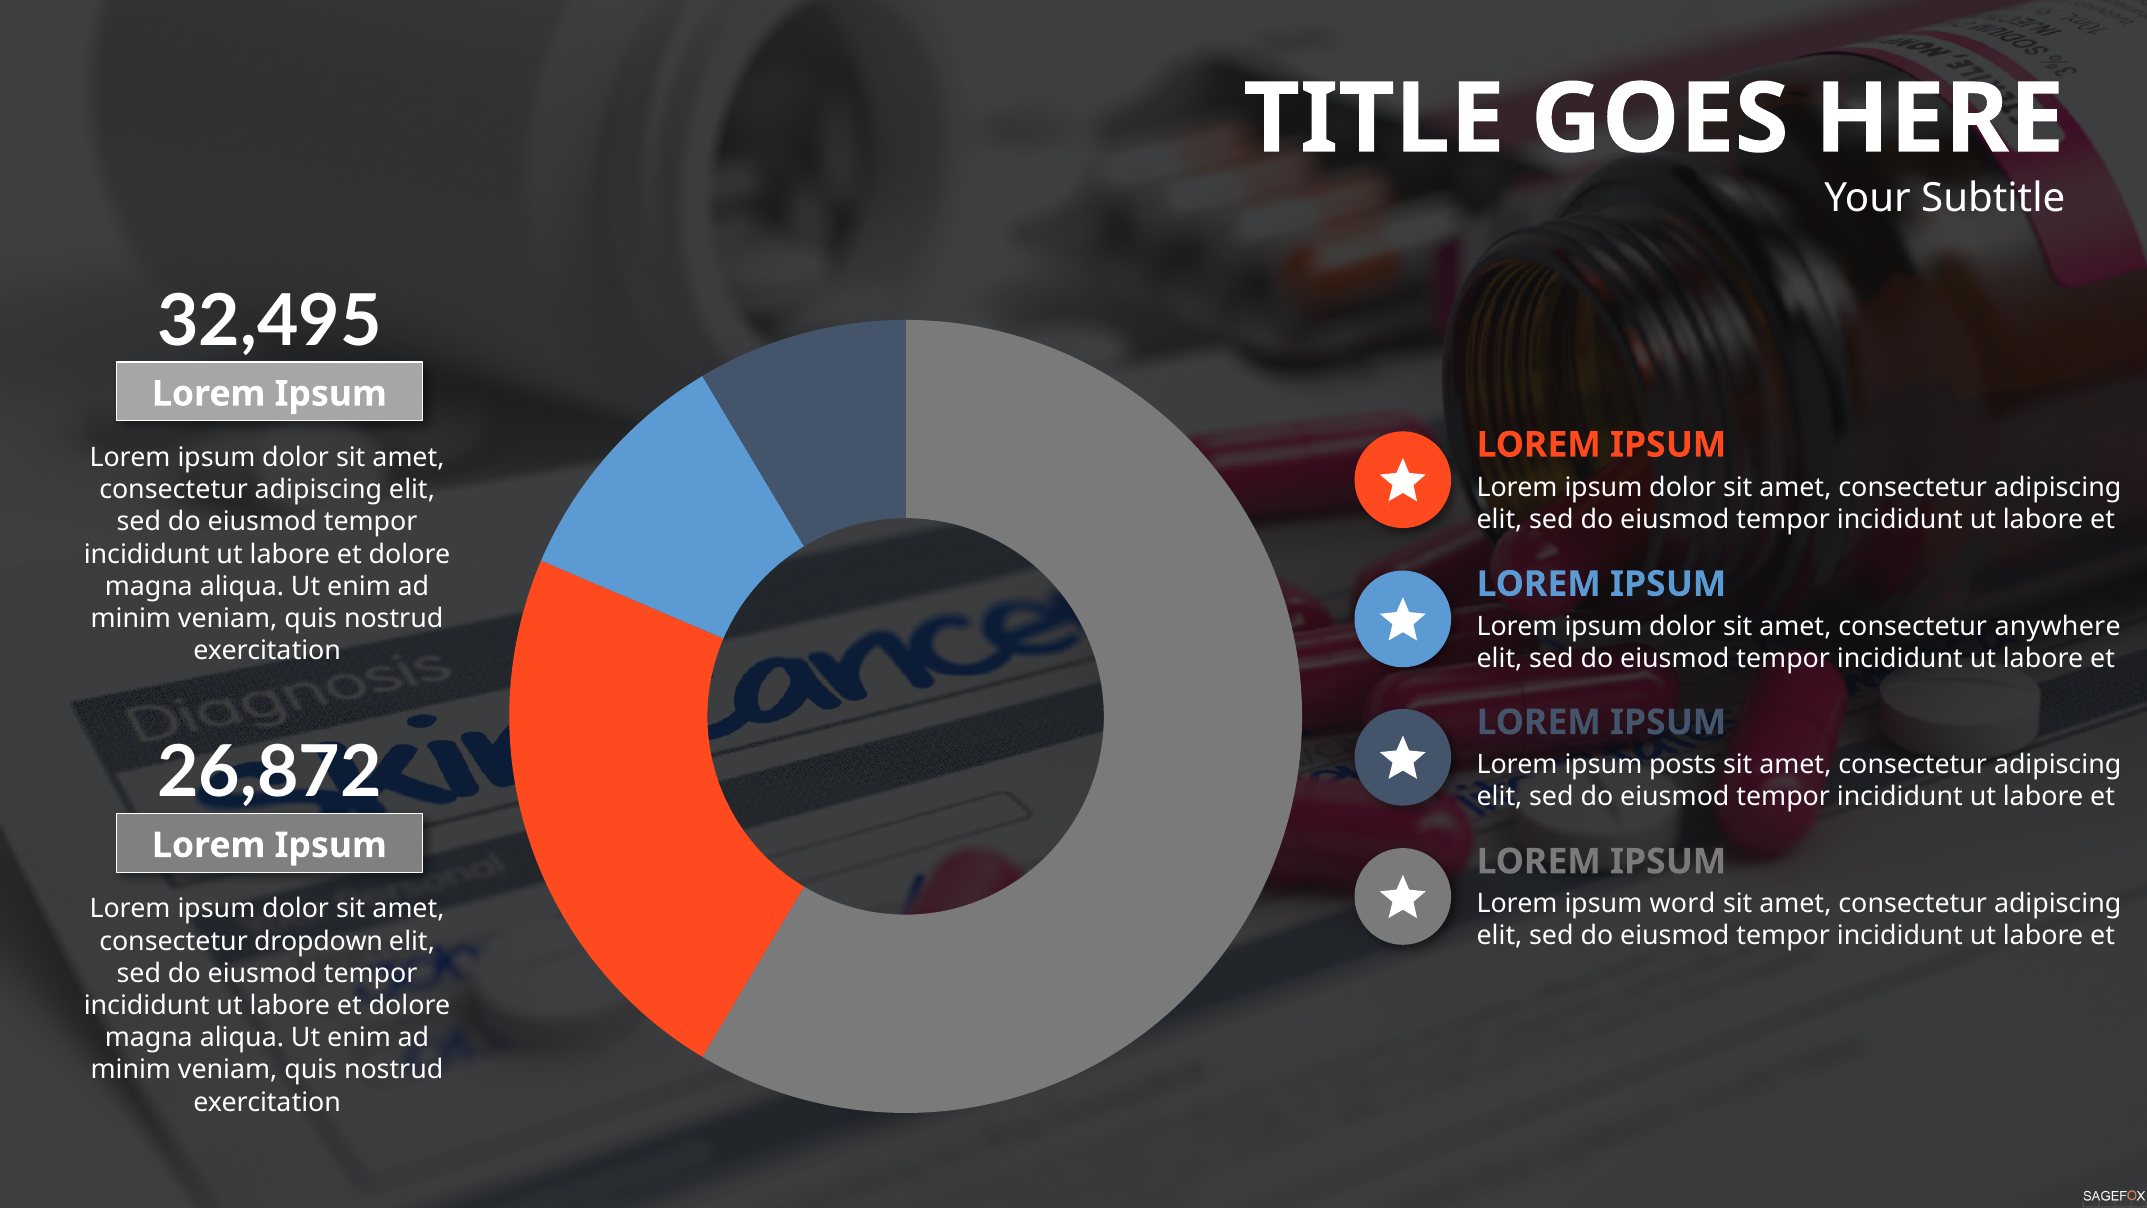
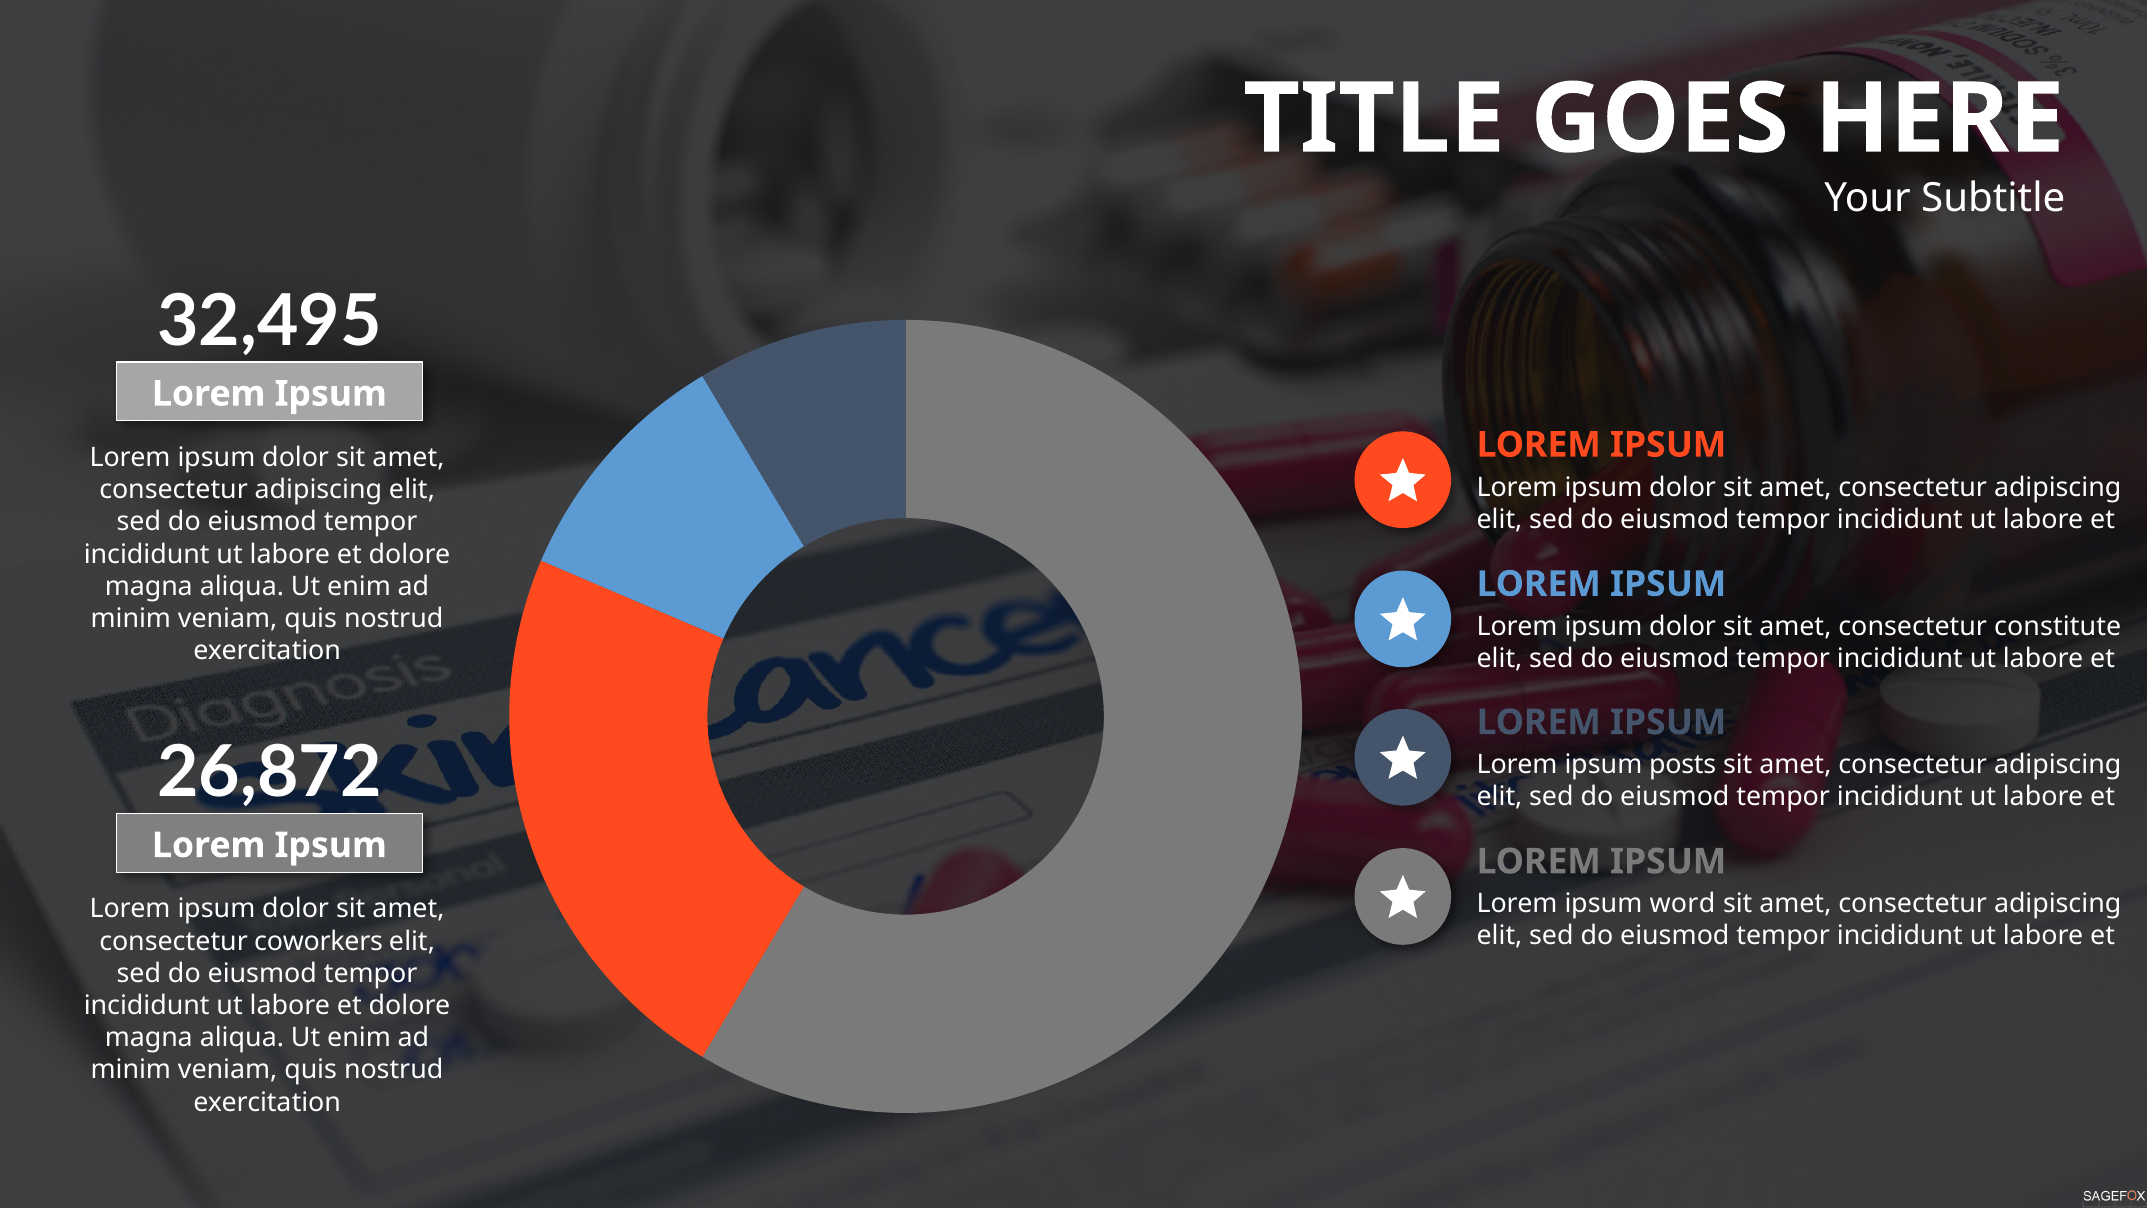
anywhere: anywhere -> constitute (2058, 626)
dropdown: dropdown -> coworkers (319, 941)
